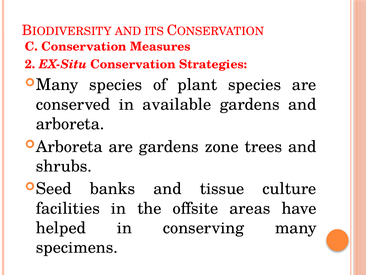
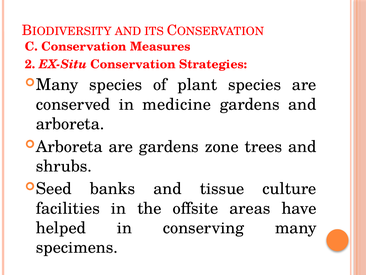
available: available -> medicine (177, 104)
